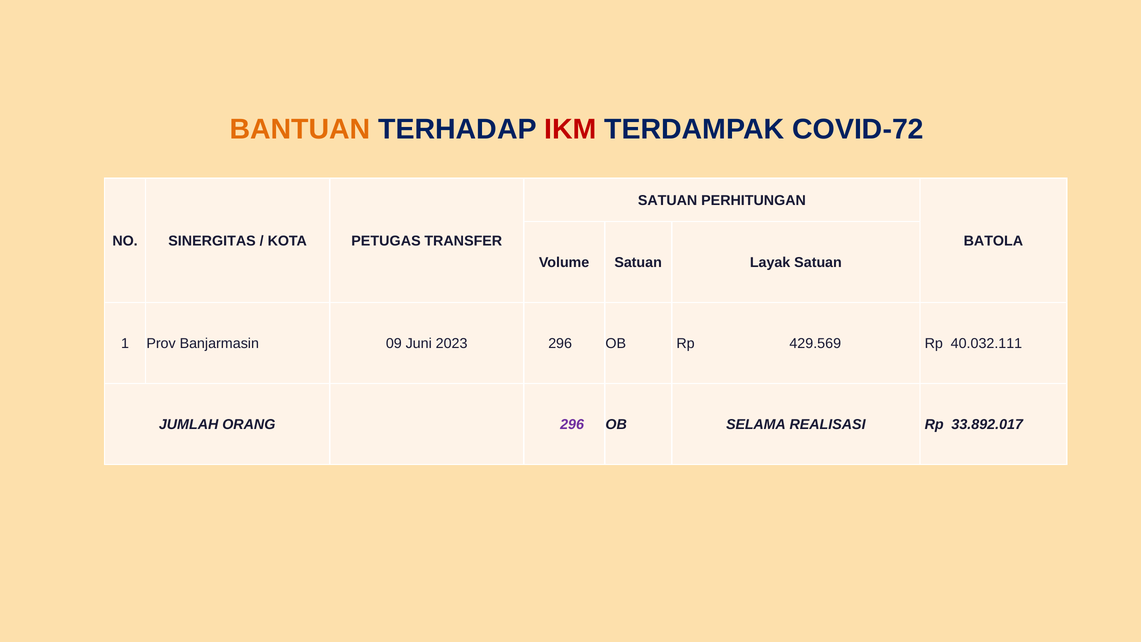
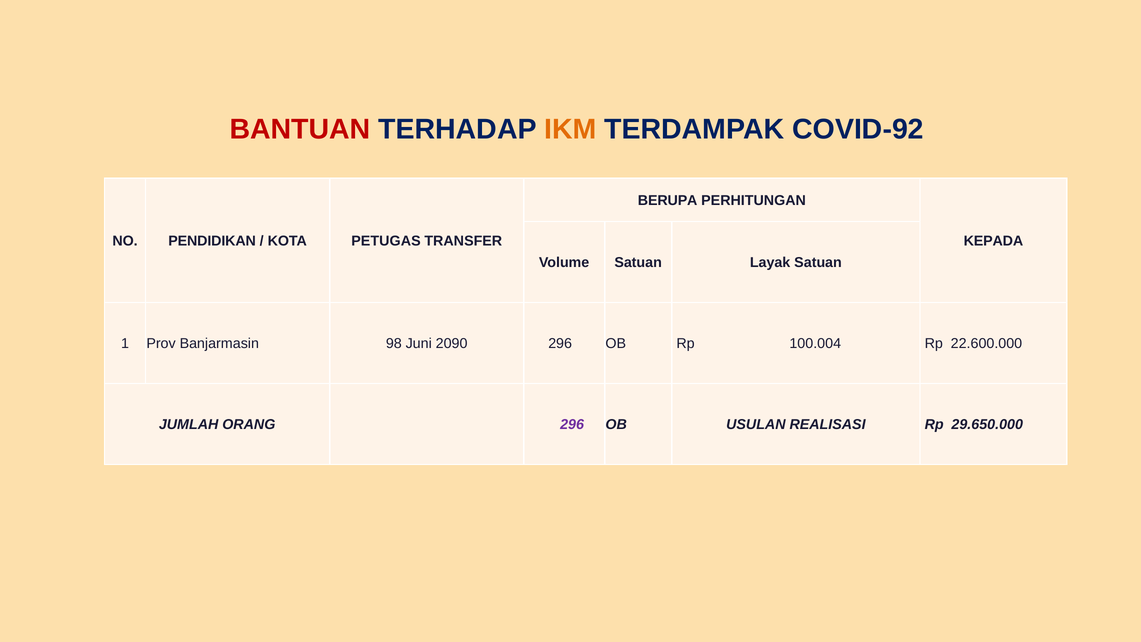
BANTUAN colour: orange -> red (300, 129)
IKM colour: red -> orange (570, 129)
COVID-72: COVID-72 -> COVID-92 (858, 129)
SATUAN: SATUAN -> BERUPA (668, 201)
SINERGITAS: SINERGITAS -> PENDIDIKAN (212, 241)
BATOLA: BATOLA -> KEPADA (993, 241)
09: 09 -> 98 (394, 344)
2023: 2023 -> 2090 (452, 344)
429.569: 429.569 -> 100.004 (815, 344)
40.032.111: 40.032.111 -> 22.600.000 (986, 344)
SELAMA: SELAMA -> USULAN (756, 424)
33.892.017: 33.892.017 -> 29.650.000 (987, 424)
